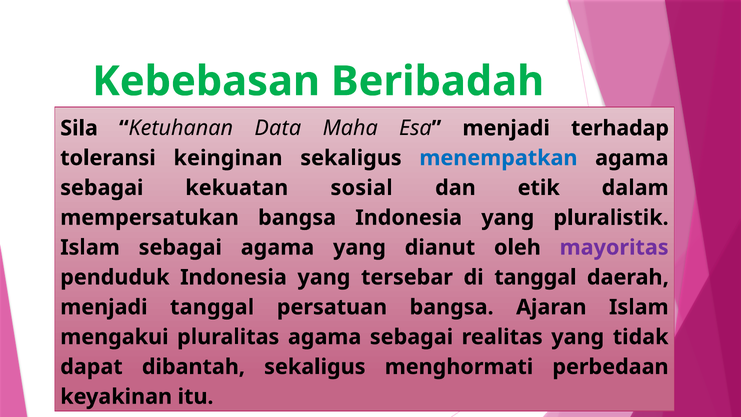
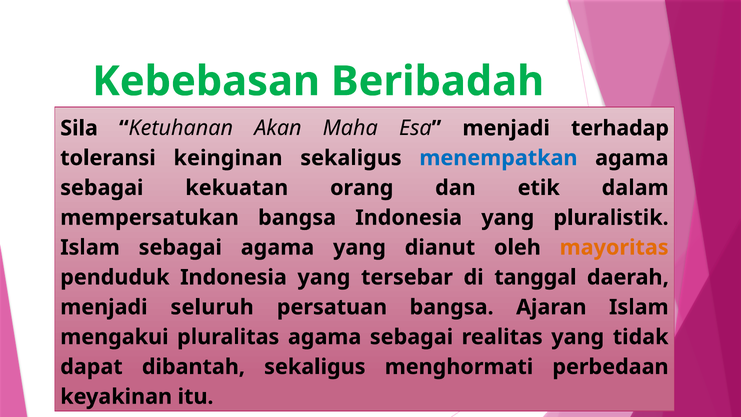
Data: Data -> Akan (278, 128)
sosial: sosial -> orang (362, 188)
mayoritas colour: purple -> orange (614, 247)
menjadi tanggal: tanggal -> seluruh (212, 307)
